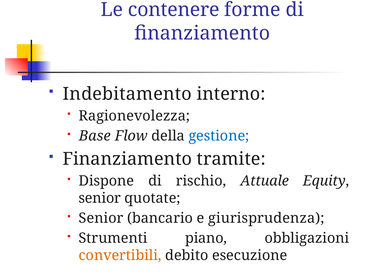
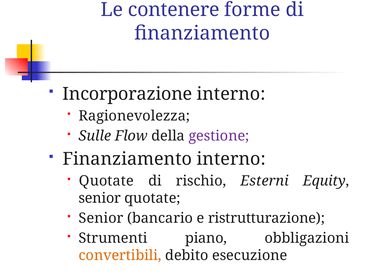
Indebitamento: Indebitamento -> Incorporazione (127, 94)
Base: Base -> Sulle (95, 136)
gestione colour: blue -> purple (219, 136)
Finanziamento tramite: tramite -> interno (231, 159)
Dispone: Dispone -> Quotate (106, 181)
Attuale: Attuale -> Esterni (265, 181)
giurisprudenza: giurisprudenza -> ristrutturazione (266, 219)
